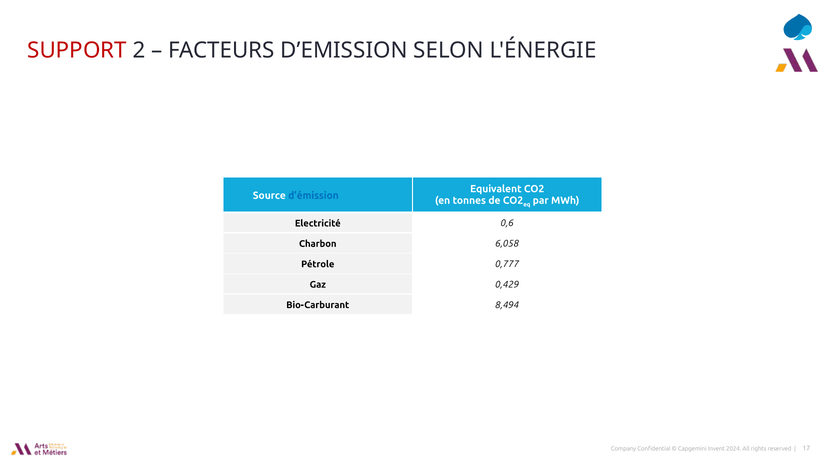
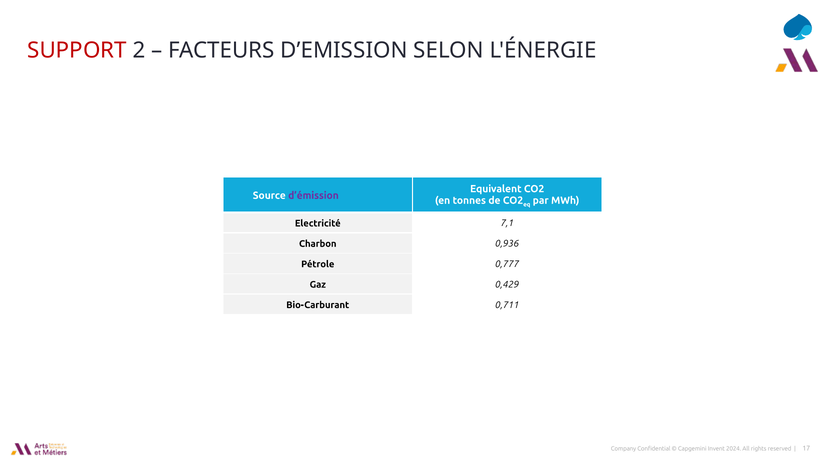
d’émission colour: blue -> purple (313, 195)
0,6: 0,6 -> 7,1 (507, 223)
6,058: 6,058 -> 0,936 (507, 244)
8,494: 8,494 -> 0,711 (507, 305)
